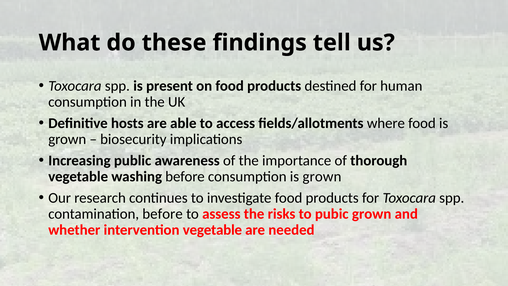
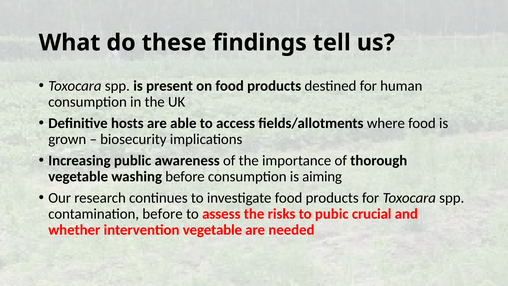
consumption is grown: grown -> aiming (322, 177)
pubic grown: grown -> crucial (372, 214)
